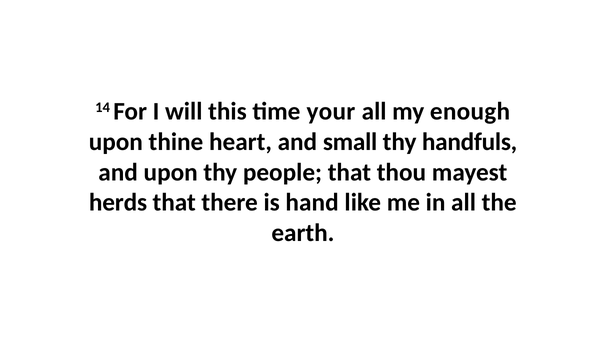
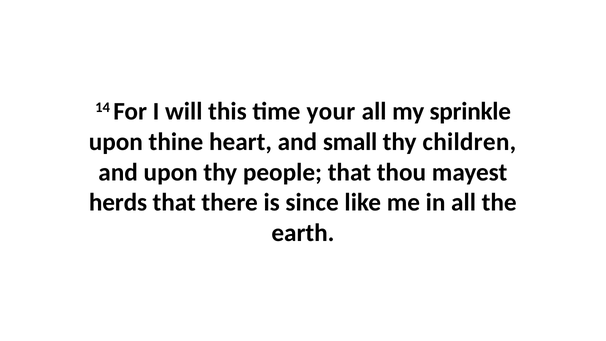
enough: enough -> sprinkle (470, 112)
handfuls: handfuls -> children (469, 142)
hand: hand -> since (312, 202)
